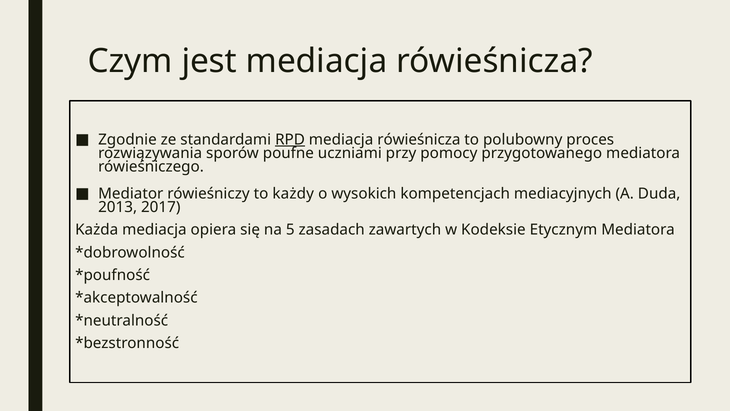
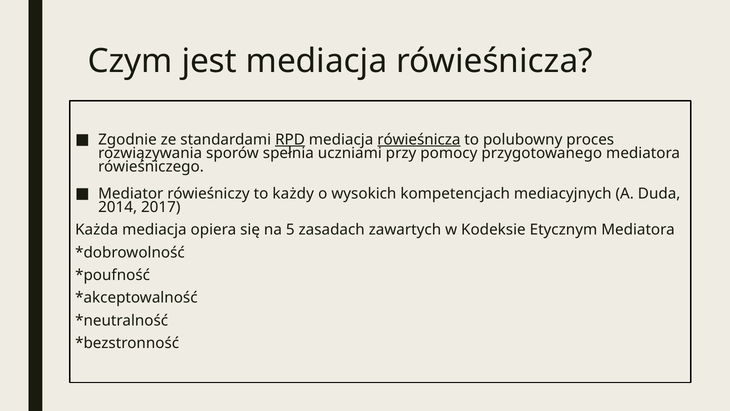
rówieśnicza underline: none -> present (419, 140)
poufne: poufne -> spełnia (288, 153)
2013: 2013 -> 2014 (118, 207)
